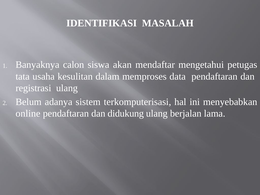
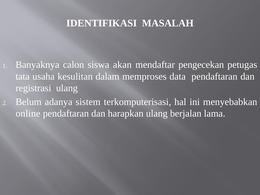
mengetahui: mengetahui -> pengecekan (201, 65)
didukung: didukung -> harapkan (126, 114)
